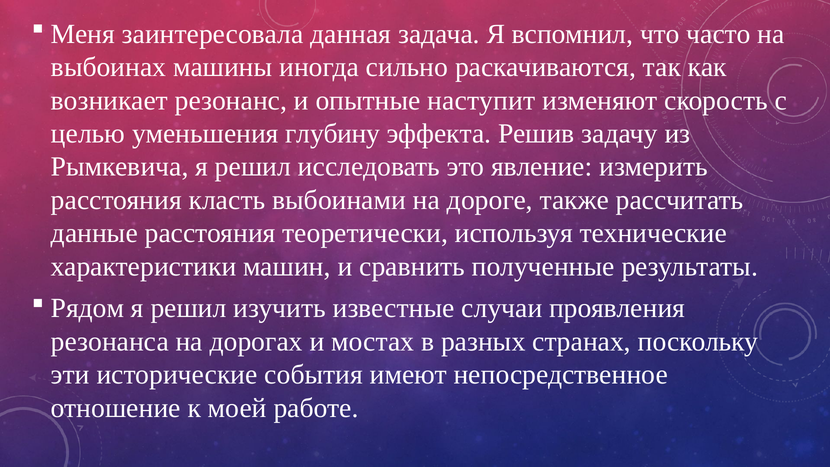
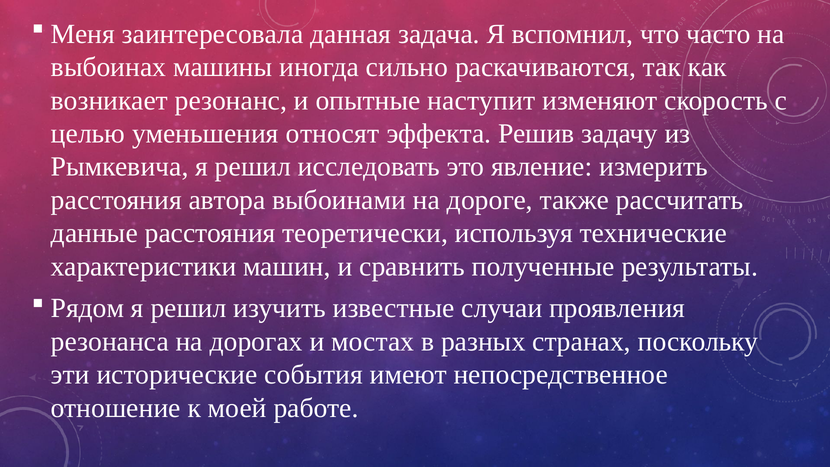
глубину: глубину -> относят (333, 134)
класть: класть -> автора (227, 200)
